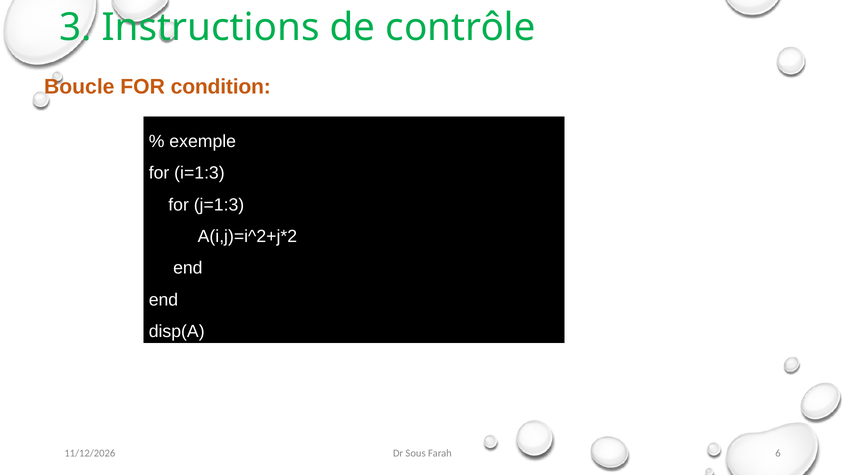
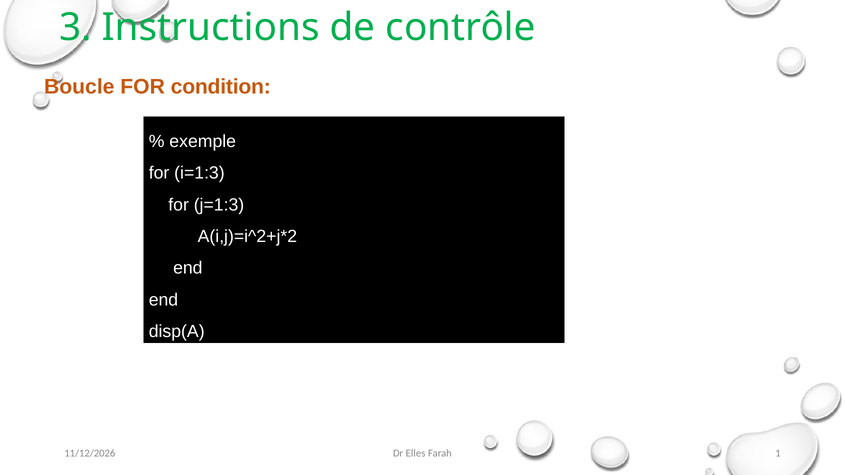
Sous: Sous -> Elles (416, 454)
6: 6 -> 1 (778, 454)
